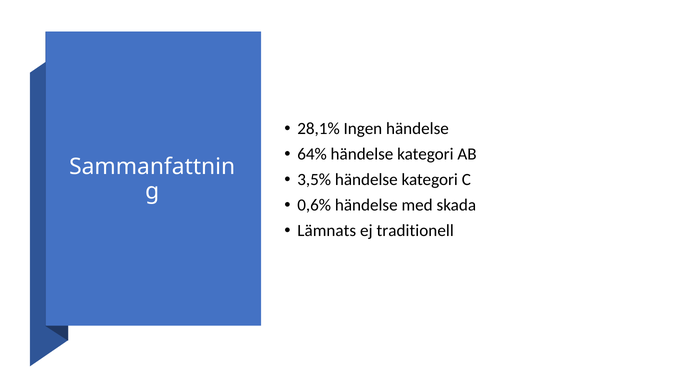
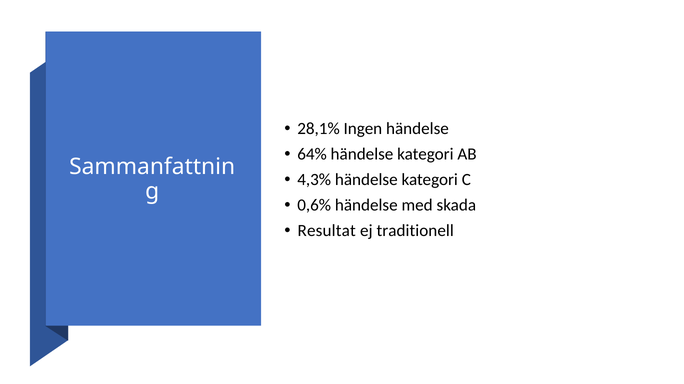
3,5%: 3,5% -> 4,3% (314, 180)
Lämnats: Lämnats -> Resultat (327, 231)
